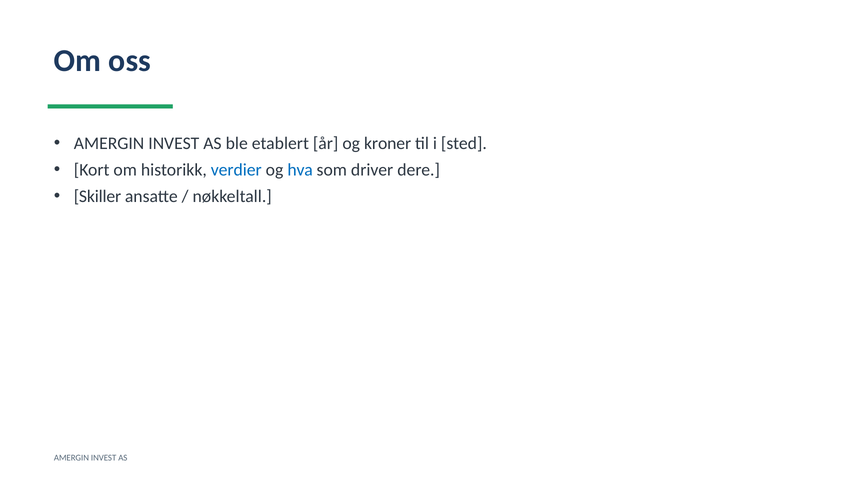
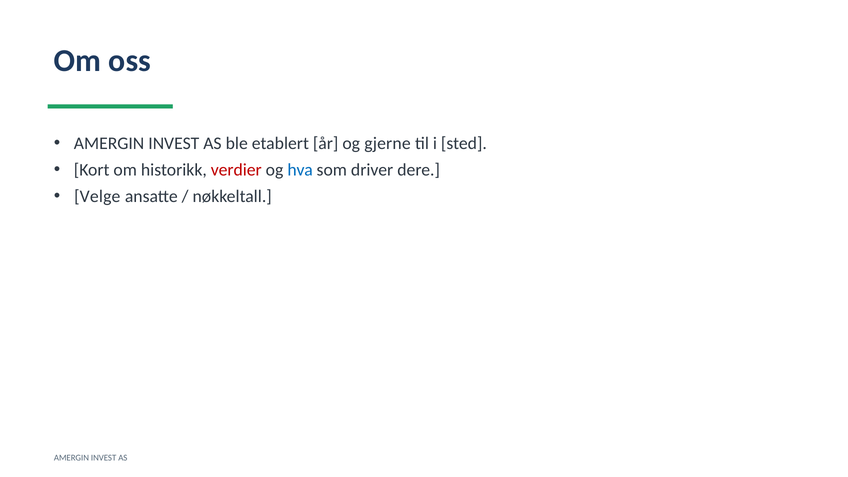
kroner: kroner -> gjerne (387, 144)
verdier colour: blue -> red (236, 170)
Skiller: Skiller -> Velge (97, 197)
